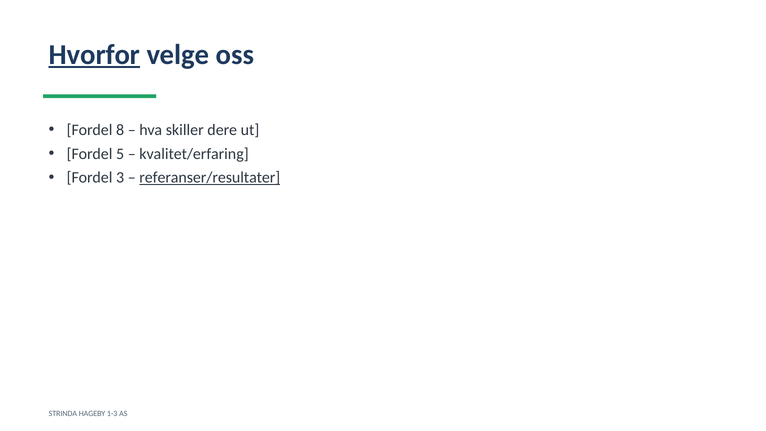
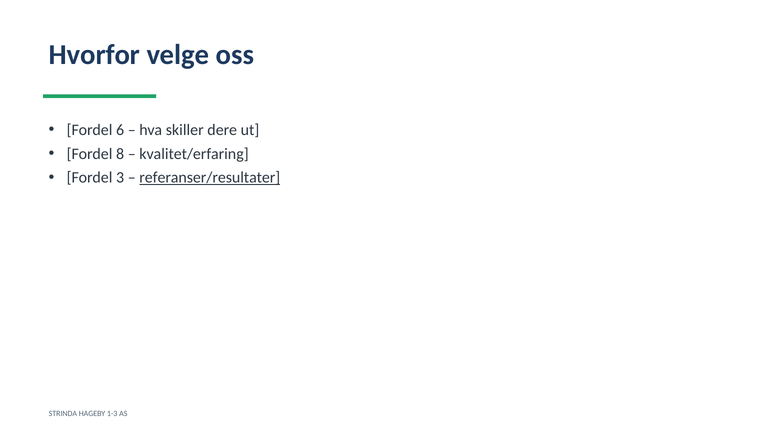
Hvorfor underline: present -> none (94, 55)
8: 8 -> 6 (120, 130)
5: 5 -> 8 (120, 154)
